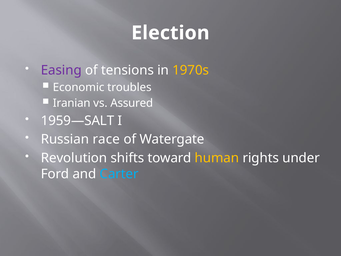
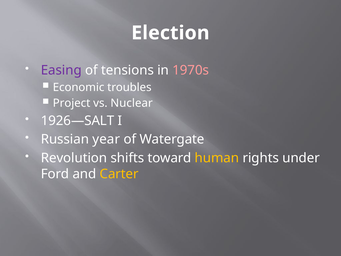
1970s colour: yellow -> pink (191, 70)
Iranian: Iranian -> Project (72, 103)
Assured: Assured -> Nuclear (132, 103)
1959—SALT: 1959—SALT -> 1926—SALT (78, 121)
race: race -> year (106, 139)
Carter colour: light blue -> yellow (119, 174)
